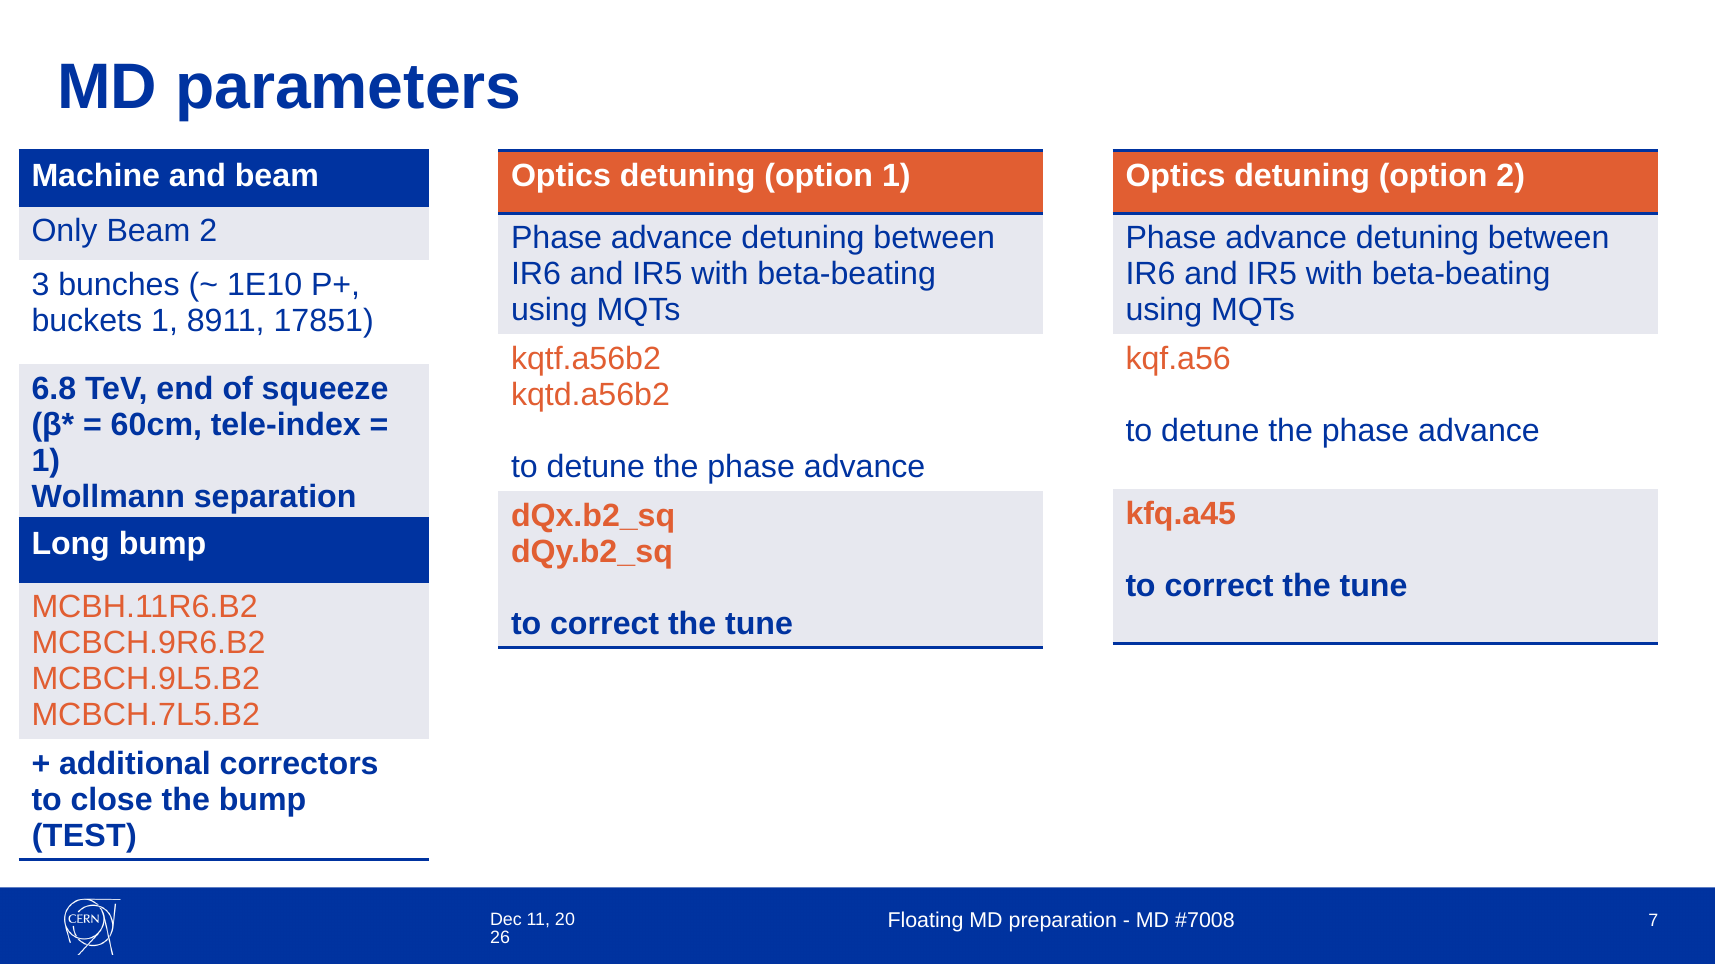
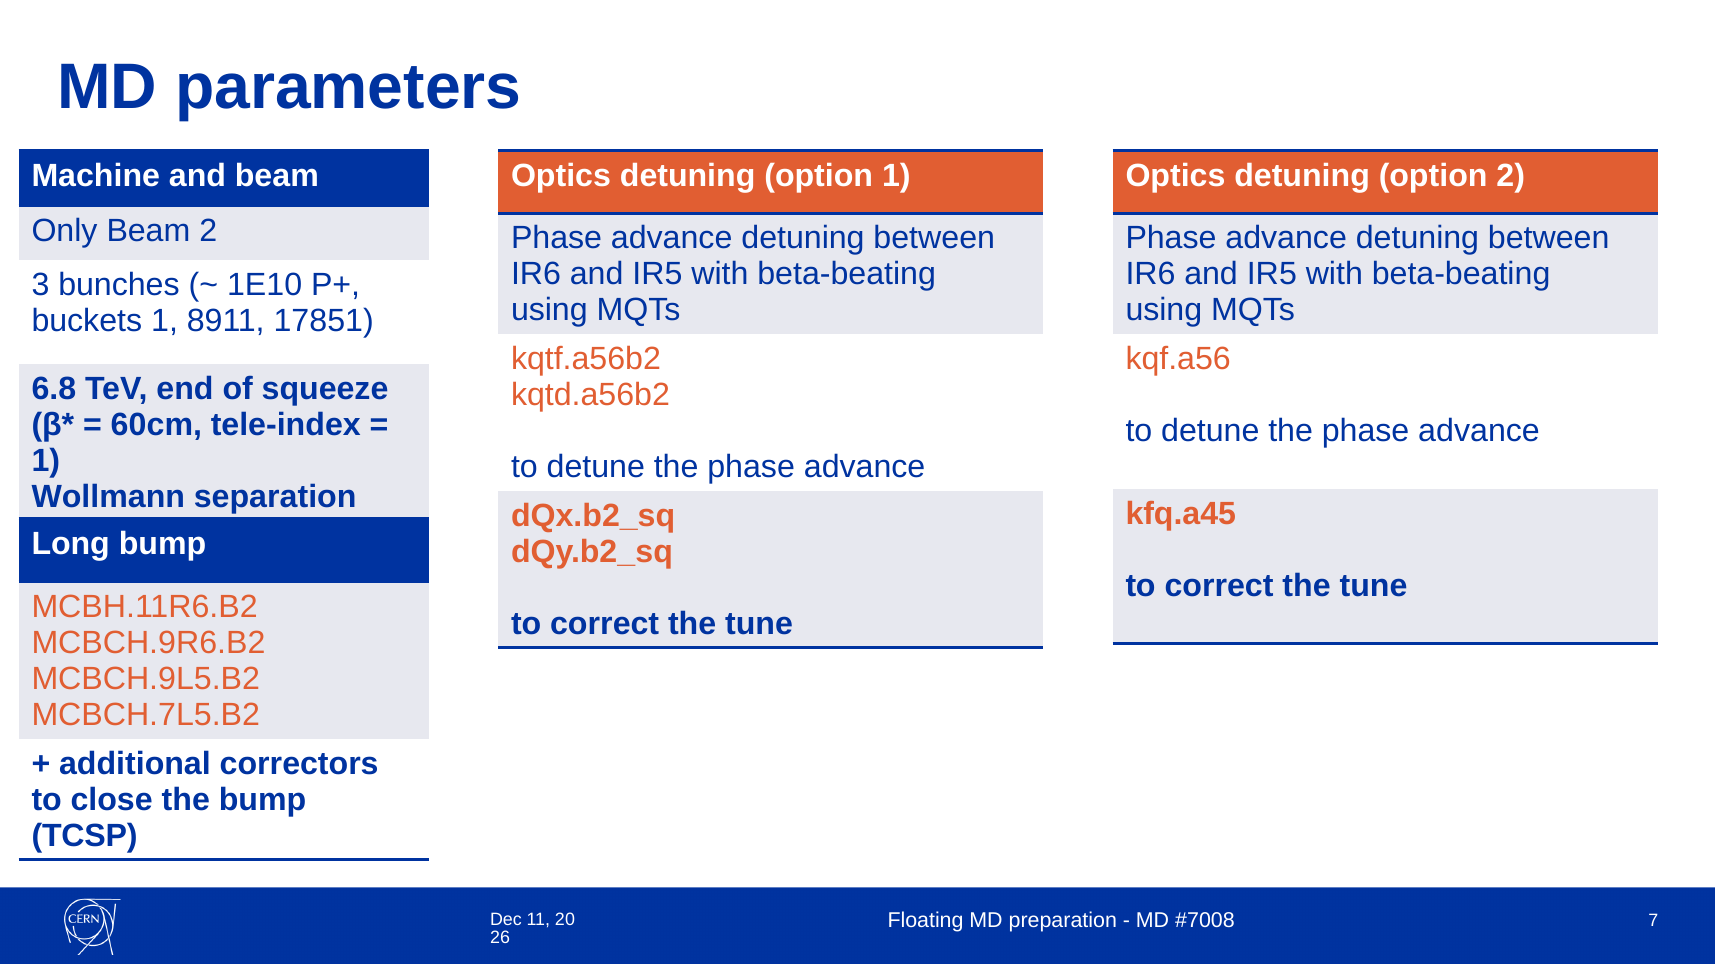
TEST: TEST -> TCSP (85, 836)
